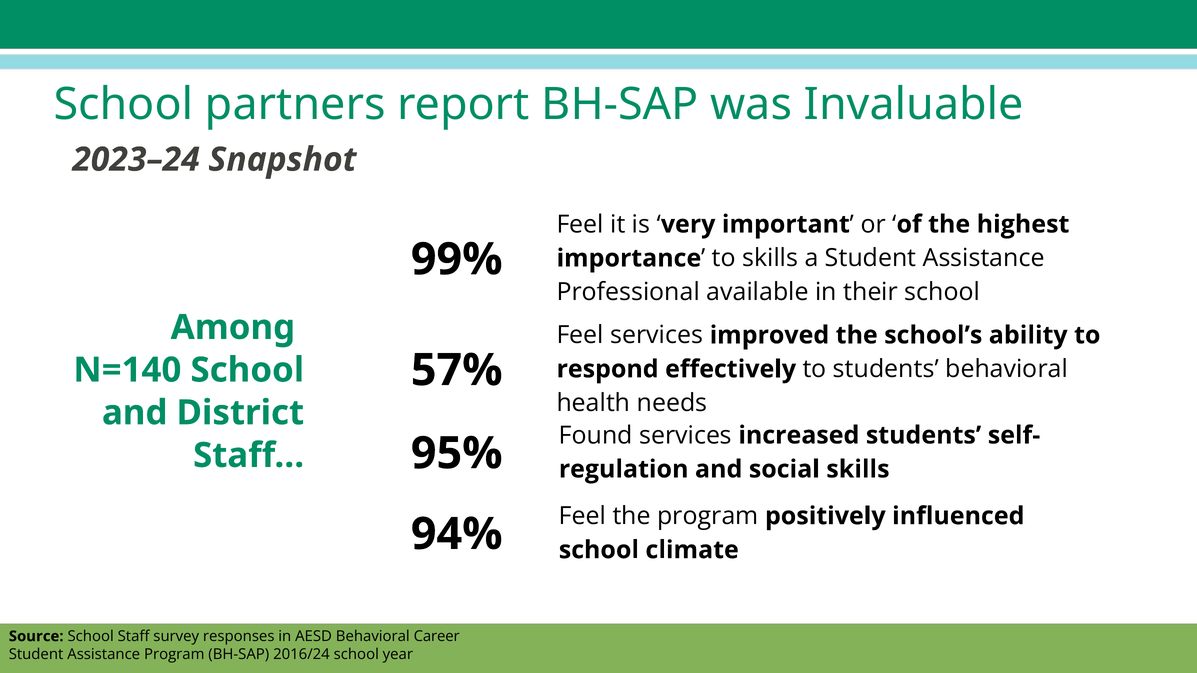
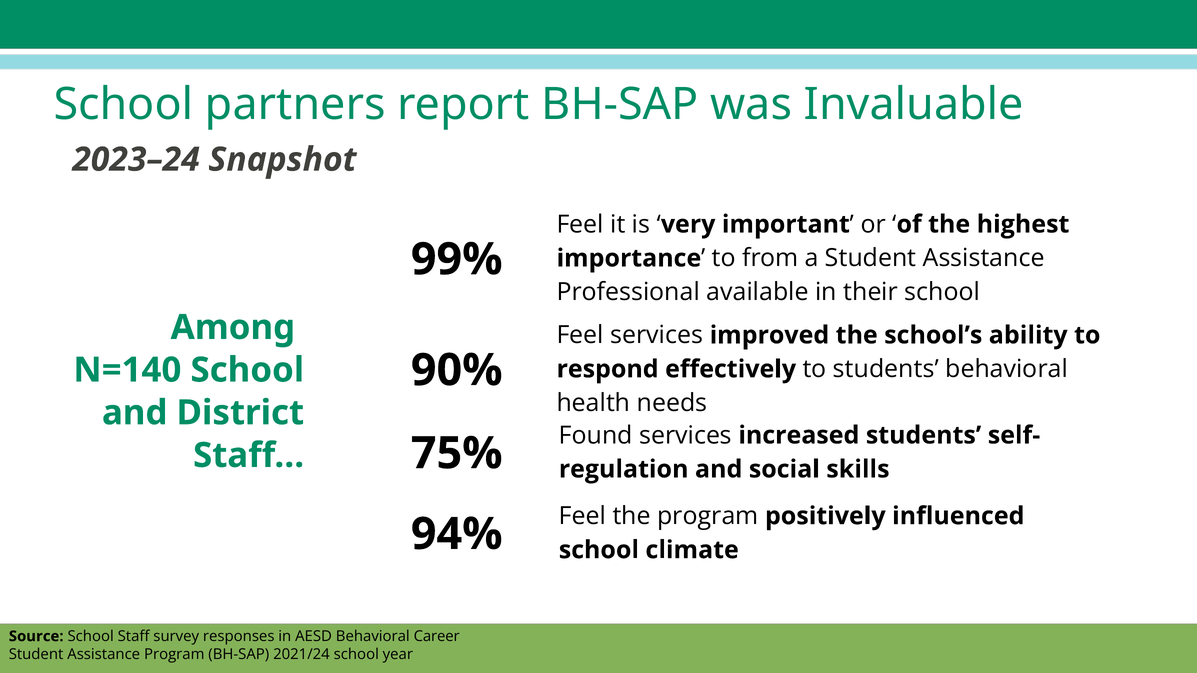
to skills: skills -> from (770, 258)
57%: 57% -> 90% (457, 370)
95%: 95% -> 75% (457, 454)
2016/24: 2016/24 -> 2021/24 (301, 655)
